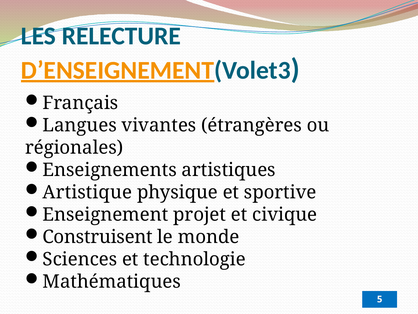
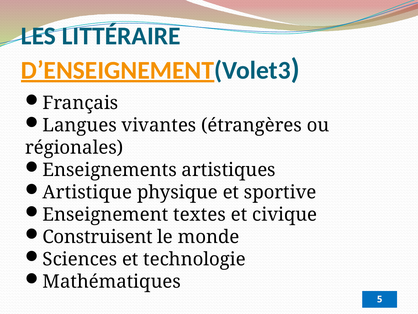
RELECTURE: RELECTURE -> LITTÉRAIRE (121, 36)
projet: projet -> textes (200, 214)
